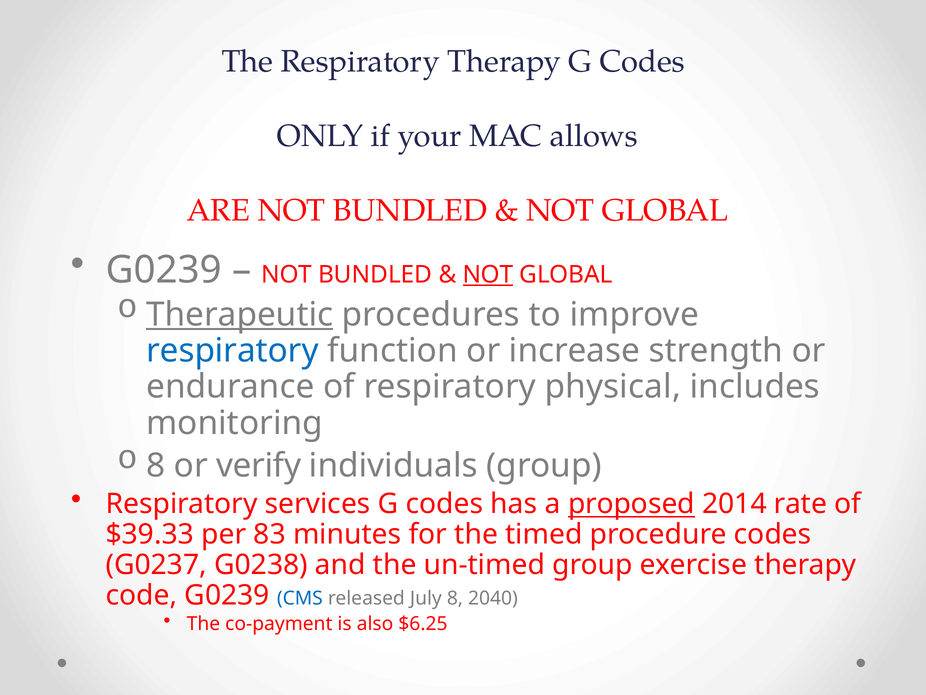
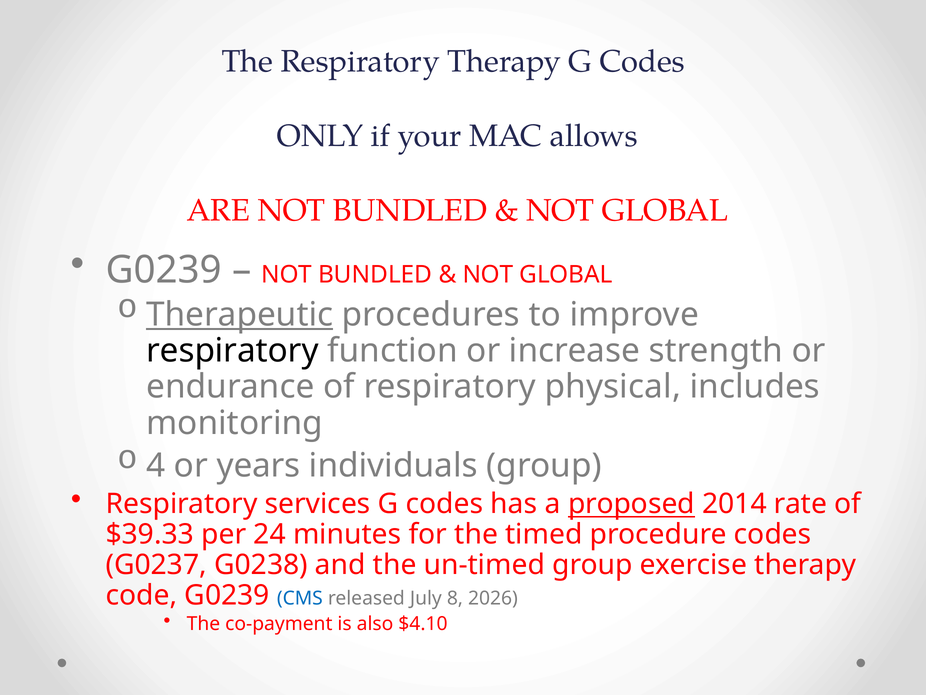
NOT underline: present -> none (488, 274)
respiratory colour: blue -> black (232, 351)
8: 8 -> 4 (156, 465)
verify: verify -> years (259, 465)
83: 83 -> 24 (270, 534)
2040: 2040 -> 2026 (493, 598)
$6.25: $6.25 -> $4.10 (423, 623)
